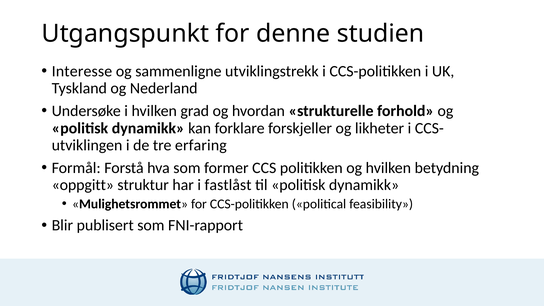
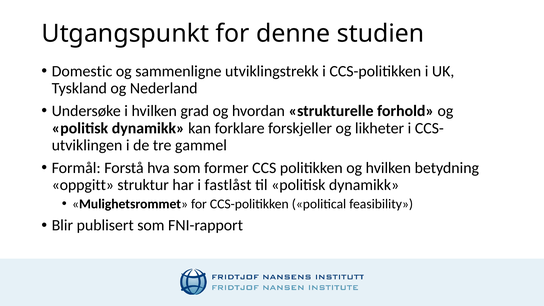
Interesse: Interesse -> Domestic (82, 71)
erfaring: erfaring -> gammel (201, 145)
